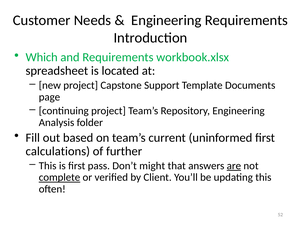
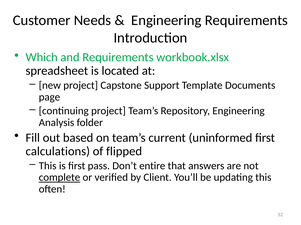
further: further -> flipped (124, 152)
might: might -> entire (152, 166)
are underline: present -> none (234, 166)
